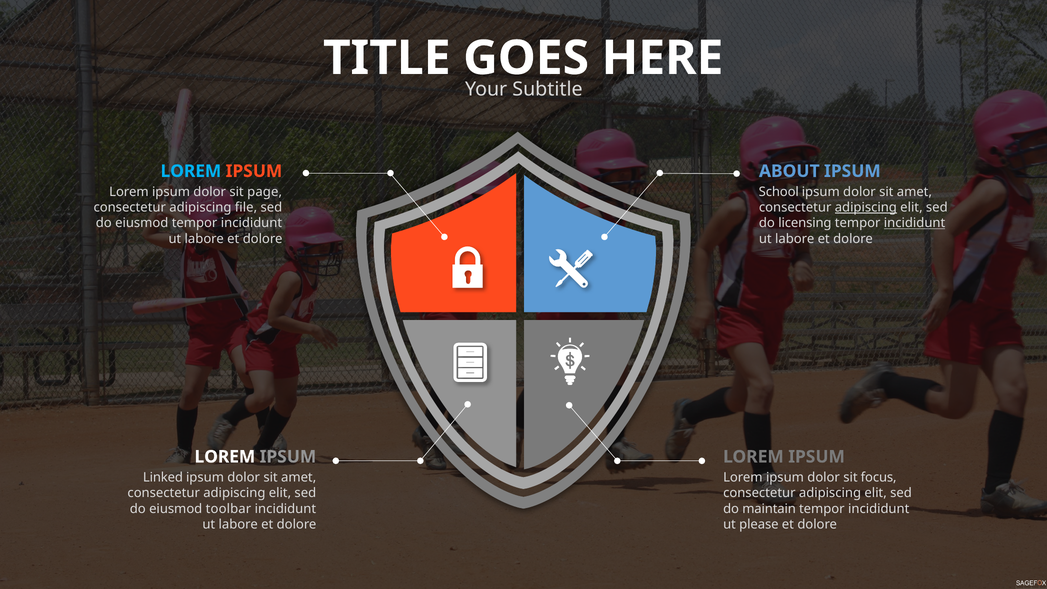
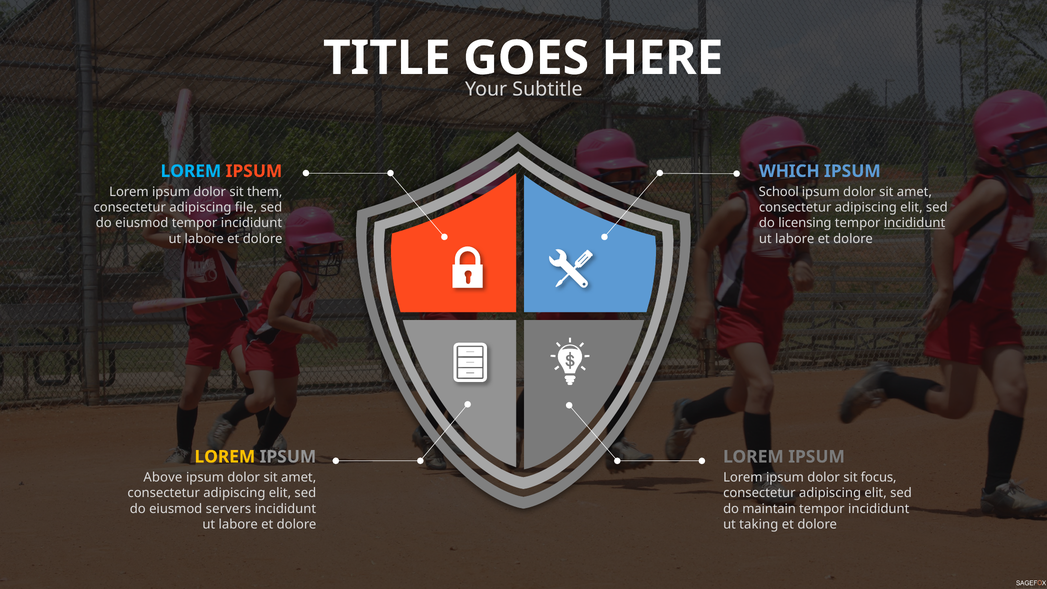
ABOUT: ABOUT -> WHICH (789, 171)
page: page -> them (265, 192)
adipiscing underline: present -> none (866, 207)
LOREM colour: white -> yellow (225, 457)
Linked: Linked -> Above (163, 477)
toolbar: toolbar -> servers (228, 509)
please: please -> taking (759, 524)
